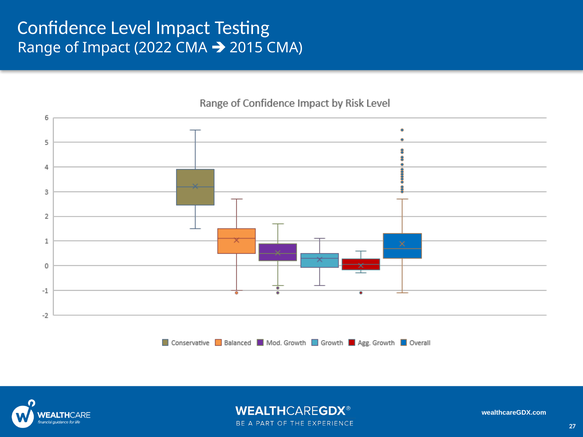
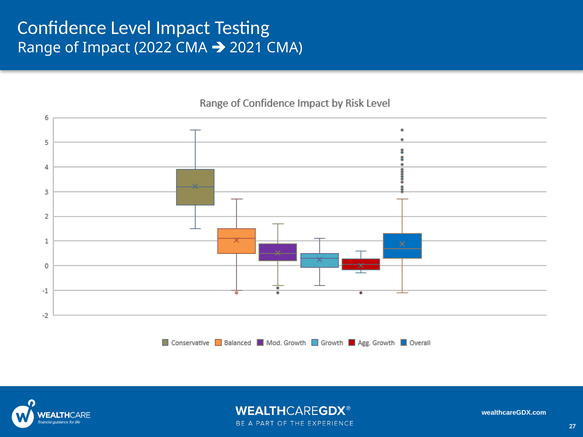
2015: 2015 -> 2021 (246, 48)
